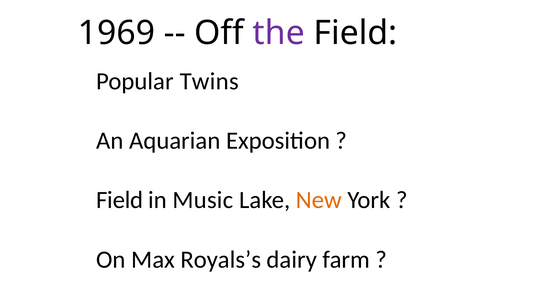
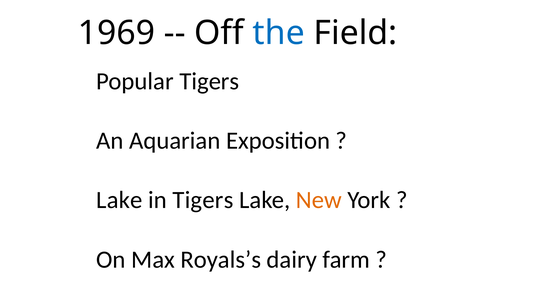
the colour: purple -> blue (279, 33)
Popular Twins: Twins -> Tigers (209, 81)
Field: Field -> Lake (119, 200)
in Music: Music -> Tigers (203, 200)
